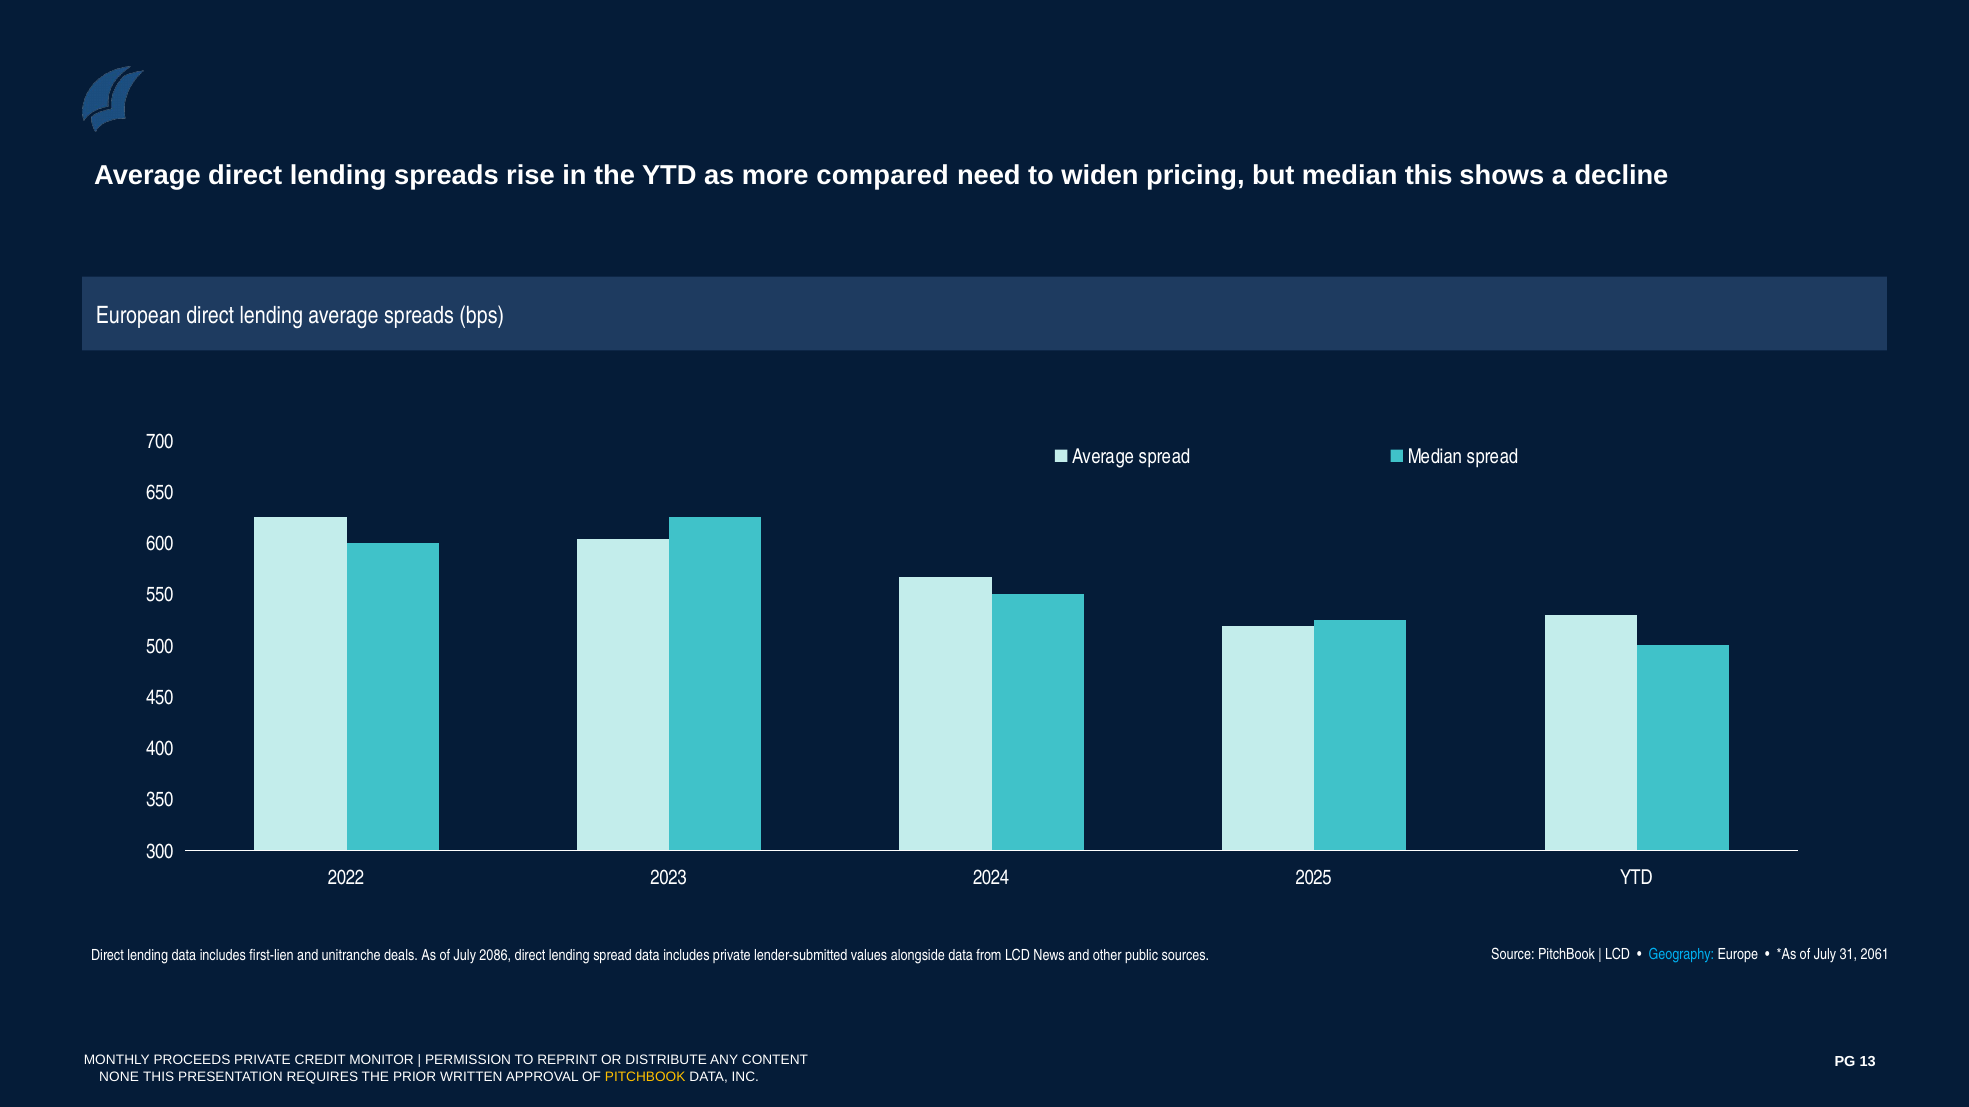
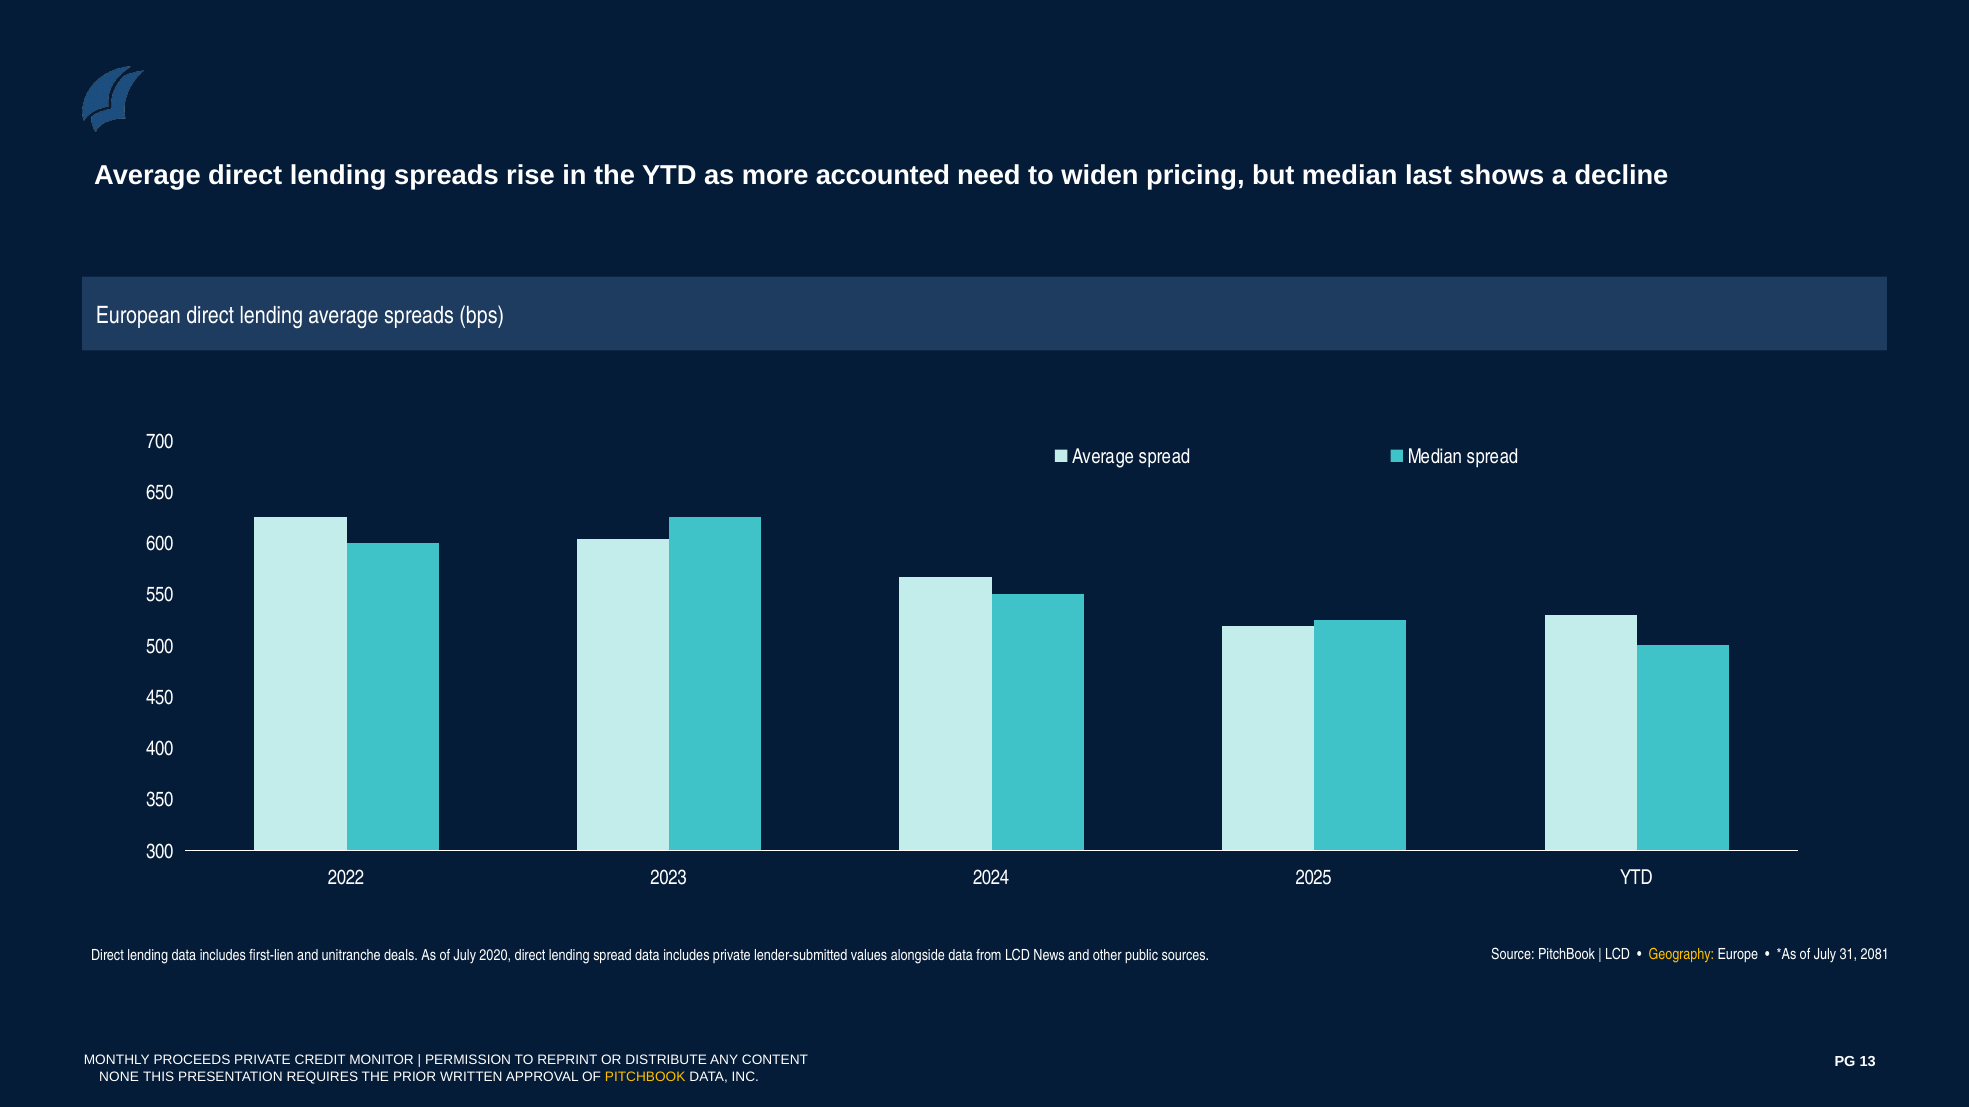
compared: compared -> accounted (883, 176)
median this: this -> last (1428, 176)
Geography colour: light blue -> yellow (1681, 955)
2061: 2061 -> 2081 (1875, 955)
2086: 2086 -> 2020 (495, 956)
